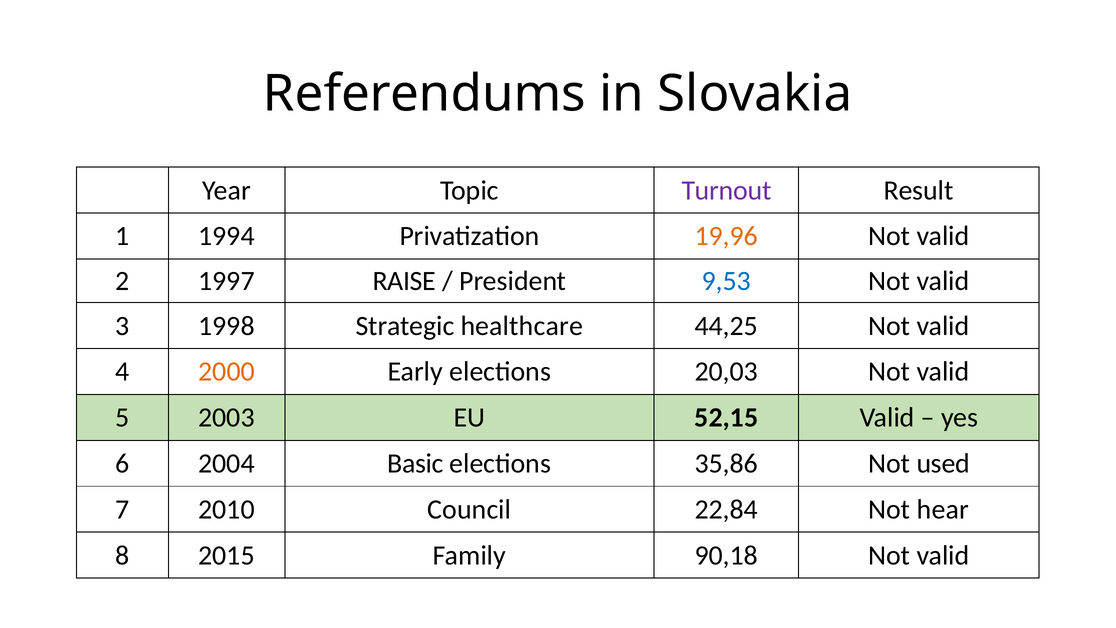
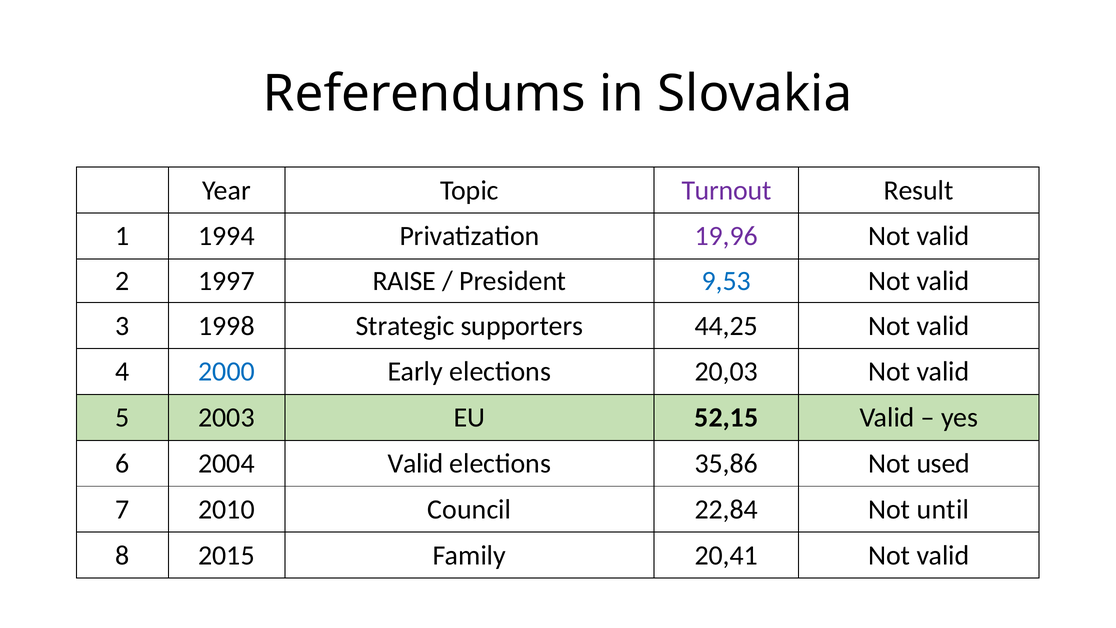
19,96 colour: orange -> purple (726, 236)
healthcare: healthcare -> supporters (522, 326)
2000 colour: orange -> blue (227, 372)
2004 Basic: Basic -> Valid (416, 463)
hear: hear -> until (943, 509)
90,18: 90,18 -> 20,41 (726, 555)
